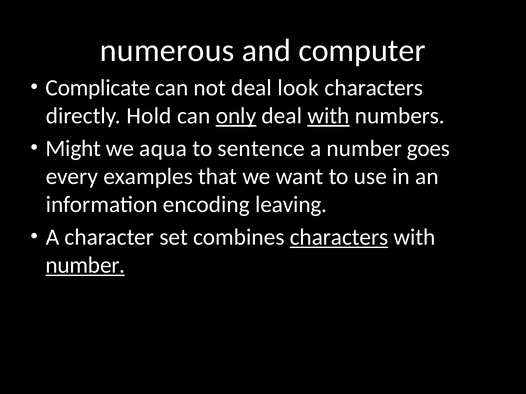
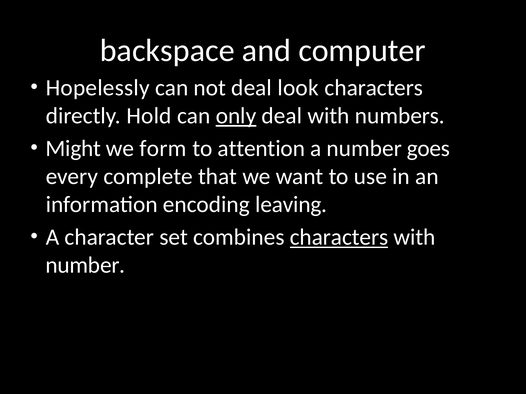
numerous: numerous -> backspace (167, 51)
Complicate: Complicate -> Hopelessly (98, 88)
with underline: present -> none (328, 116)
aqua: aqua -> form (163, 149)
sentence: sentence -> attention (261, 149)
examples: examples -> complete (148, 177)
number underline: present -> none (85, 266)
